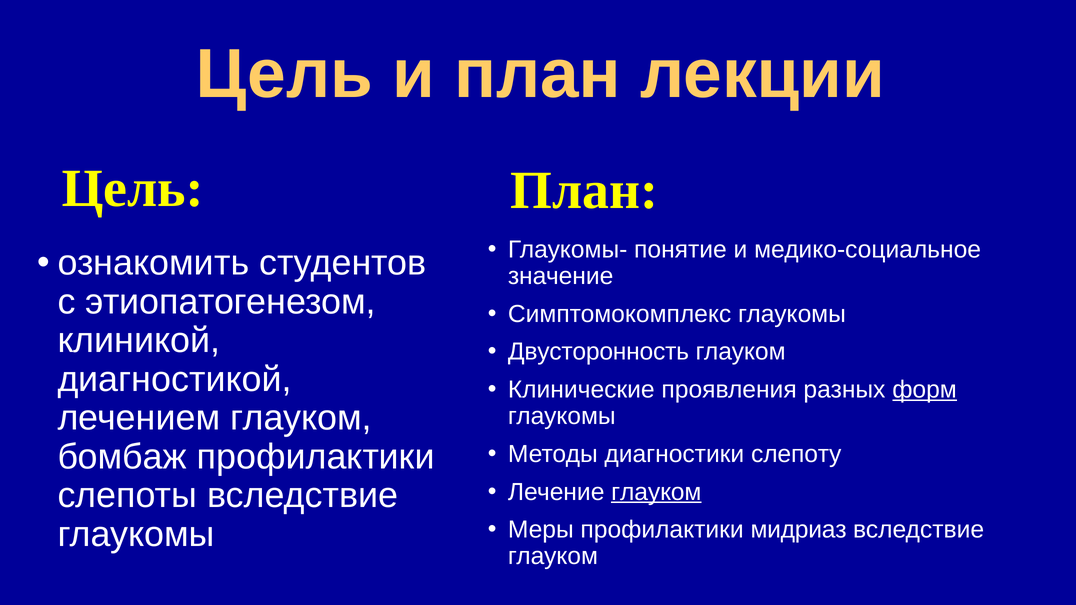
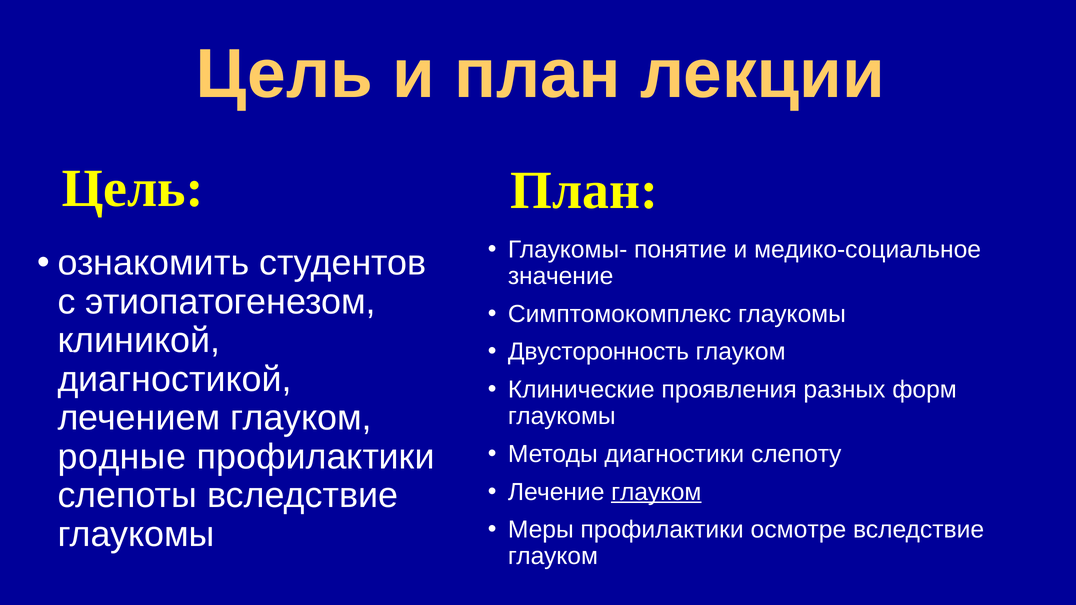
форм underline: present -> none (925, 390)
бомбаж: бомбаж -> родные (122, 457)
мидриаз: мидриаз -> осмотре (798, 530)
